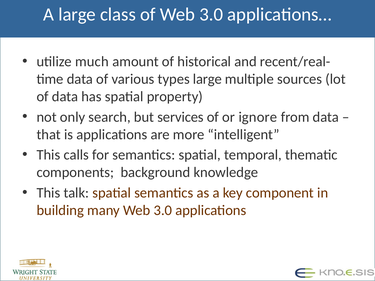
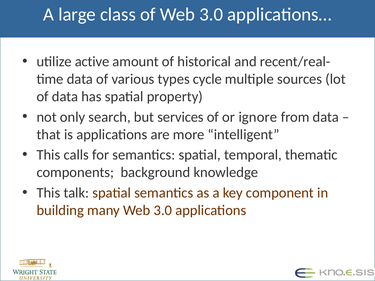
much: much -> active (92, 62)
types large: large -> cycle (207, 79)
